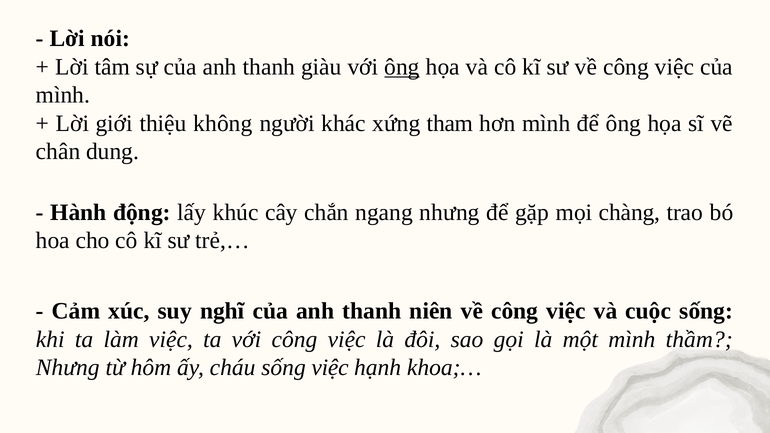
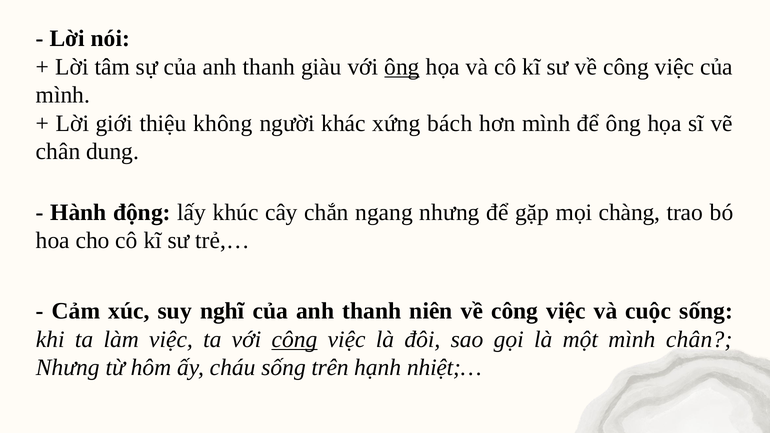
tham: tham -> bách (450, 123)
công underline: none -> present (294, 340)
mình thầm: thầm -> chân (699, 340)
sống việc: việc -> trên (330, 368)
khoa;…: khoa;… -> nhiệt;… (444, 368)
